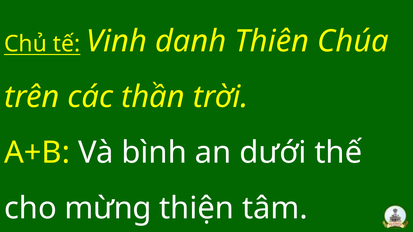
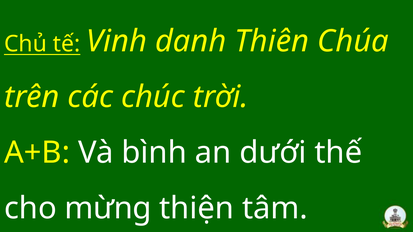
thần: thần -> chúc (153, 97)
